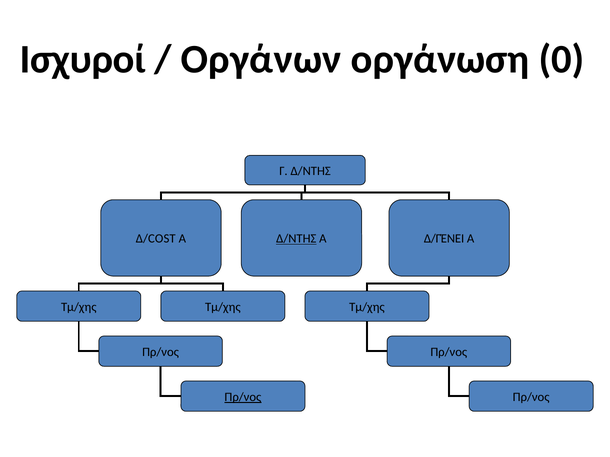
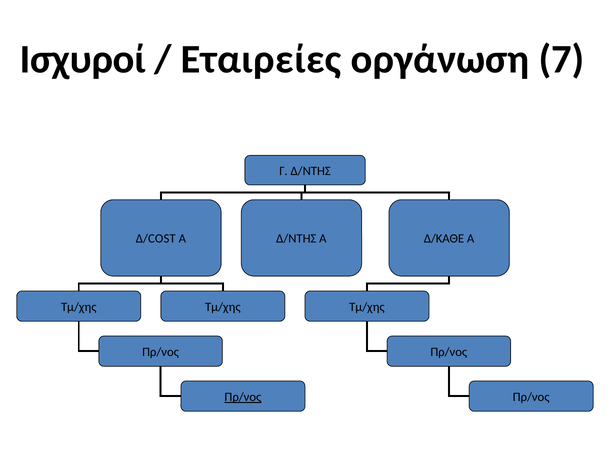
Οργάνων: Οργάνων -> Εταιρείες (261, 59)
0: 0 -> 7 (562, 59)
Δ/ΝΤΗΣ underline: present -> none (296, 239)
Δ/ΓΈΝΕΙ: Δ/ΓΈΝΕΙ -> Δ/ΚΑΘΕ (444, 239)
